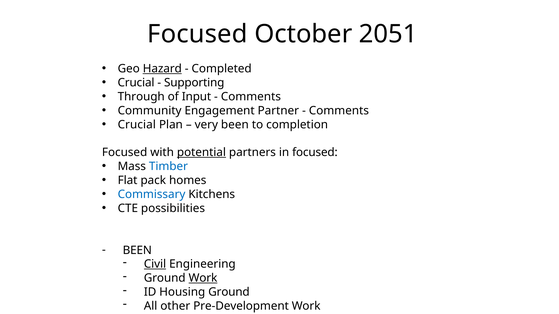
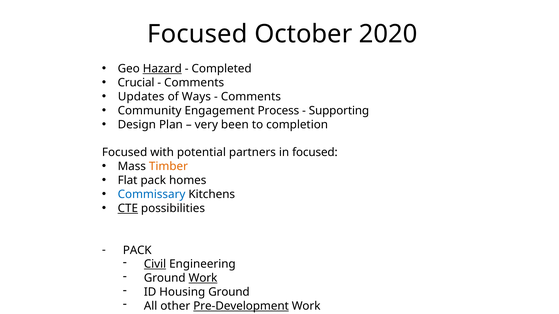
2051: 2051 -> 2020 (388, 34)
Supporting: Supporting -> Comments (194, 83)
Through: Through -> Updates (141, 97)
Input: Input -> Ways (196, 97)
Partner: Partner -> Process (278, 111)
Comments: Comments -> Supporting (339, 111)
Crucial: Crucial -> Design (137, 125)
potential underline: present -> none (201, 153)
Timber colour: blue -> orange (168, 167)
CTE underline: none -> present (128, 209)
BEEN: BEEN -> PACK (137, 251)
Pre-Development underline: none -> present (241, 306)
